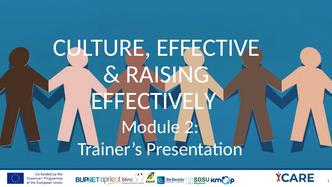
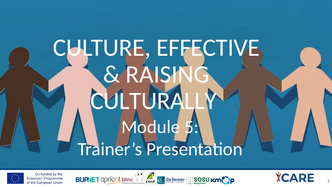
EFFECTIVELY: EFFECTIVELY -> CULTURALLY (154, 101)
2: 2 -> 5 (192, 127)
